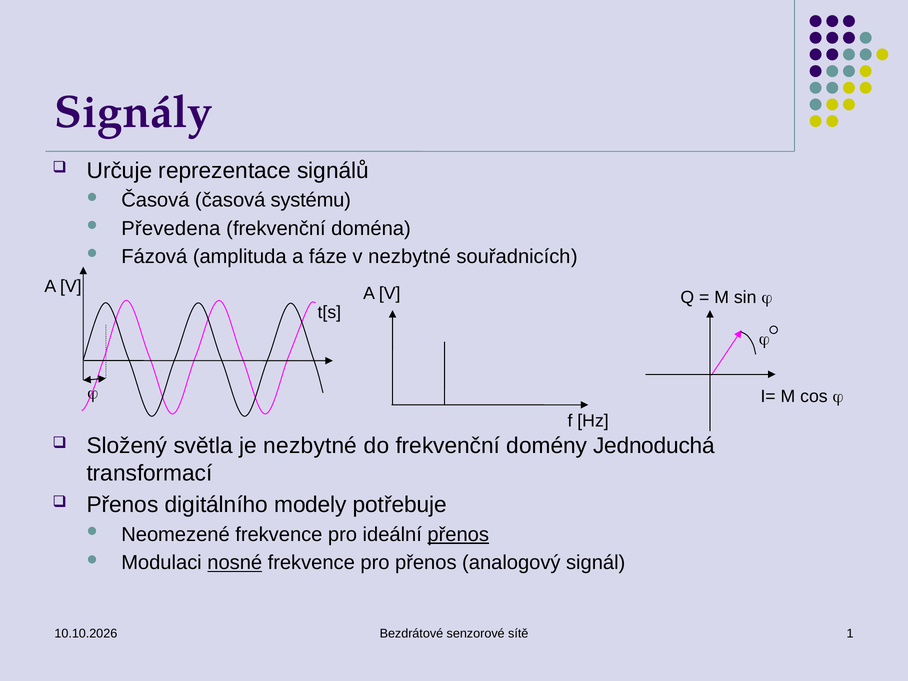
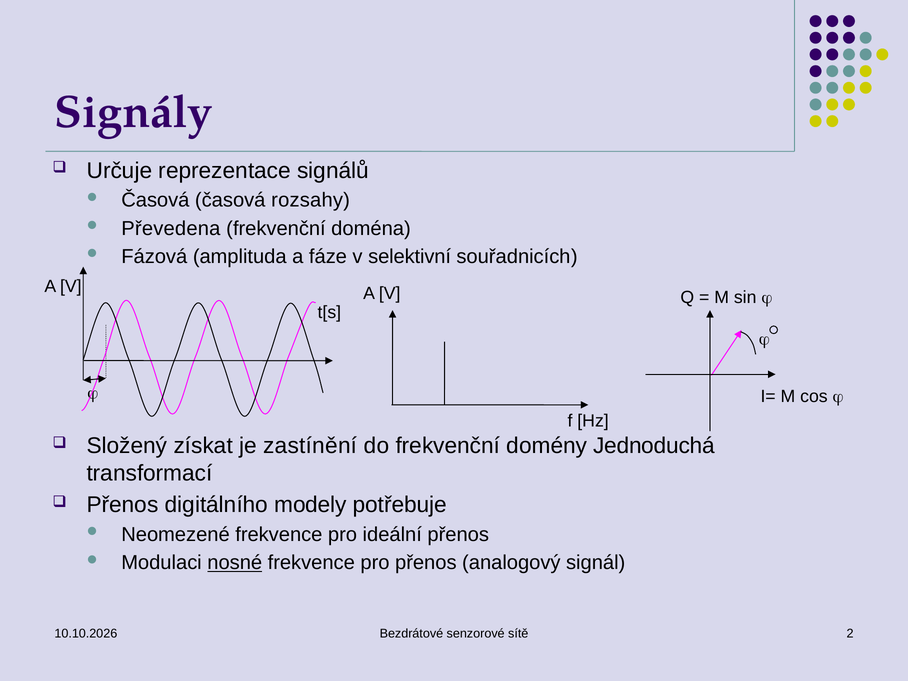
systému: systému -> rozsahy (311, 200)
v nezbytné: nezbytné -> selektivní (410, 257)
světla: světla -> získat (203, 446)
je nezbytné: nezbytné -> zastínění (310, 446)
přenos underline: present -> none (458, 535)
1: 1 -> 2 (850, 633)
